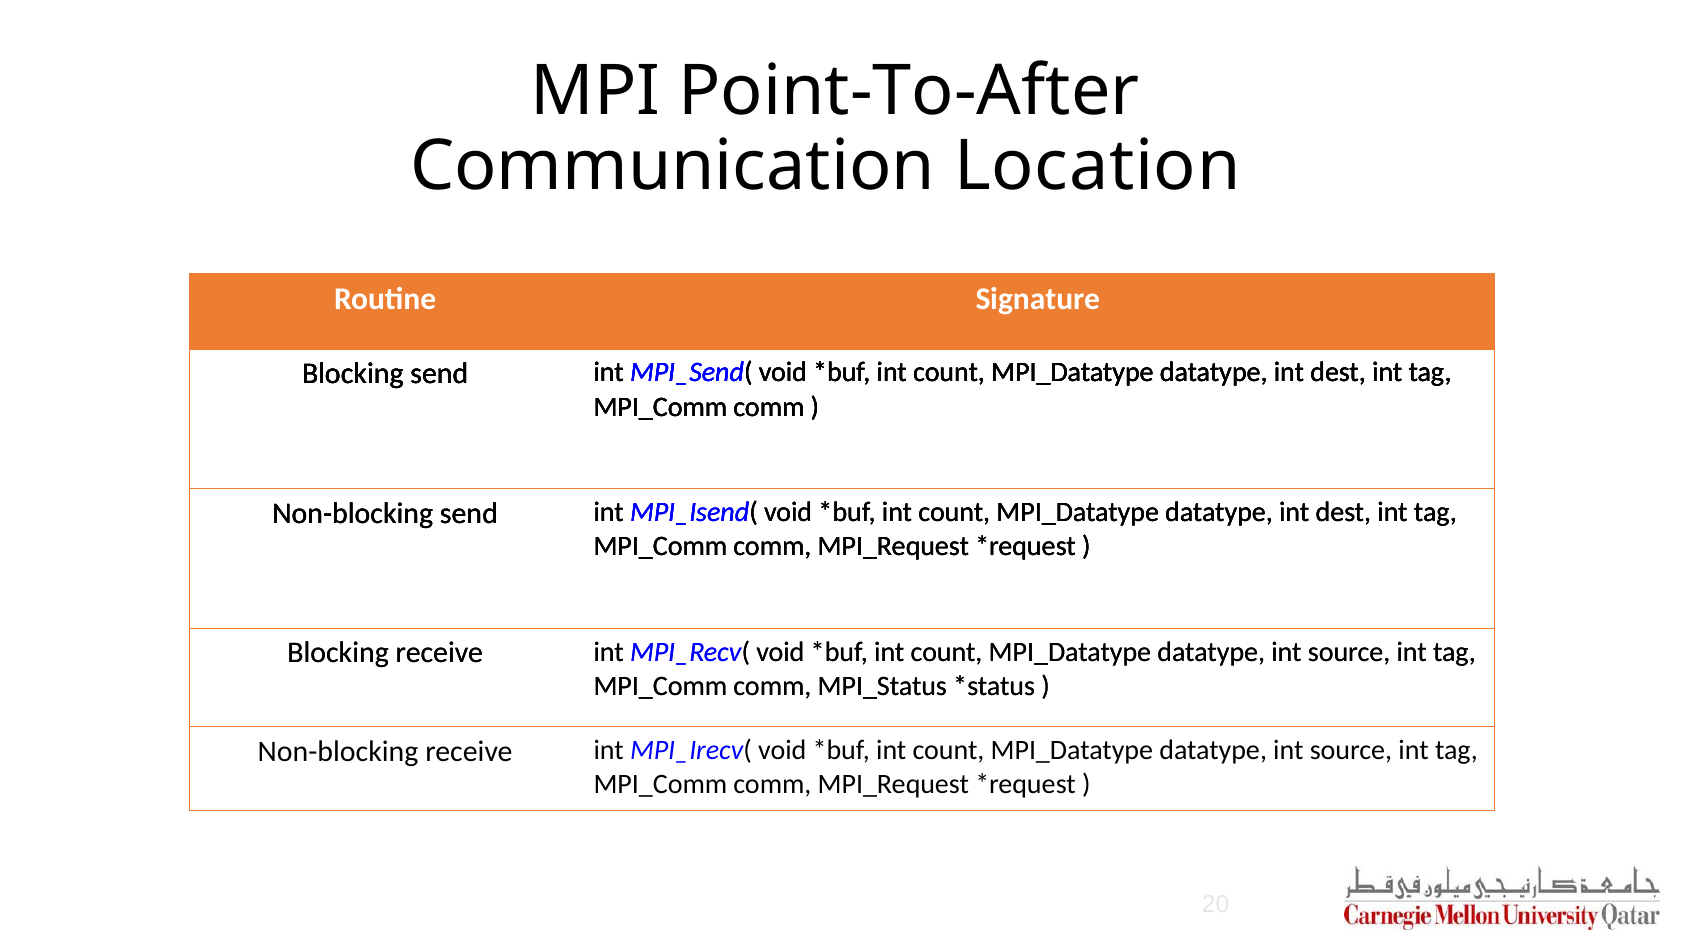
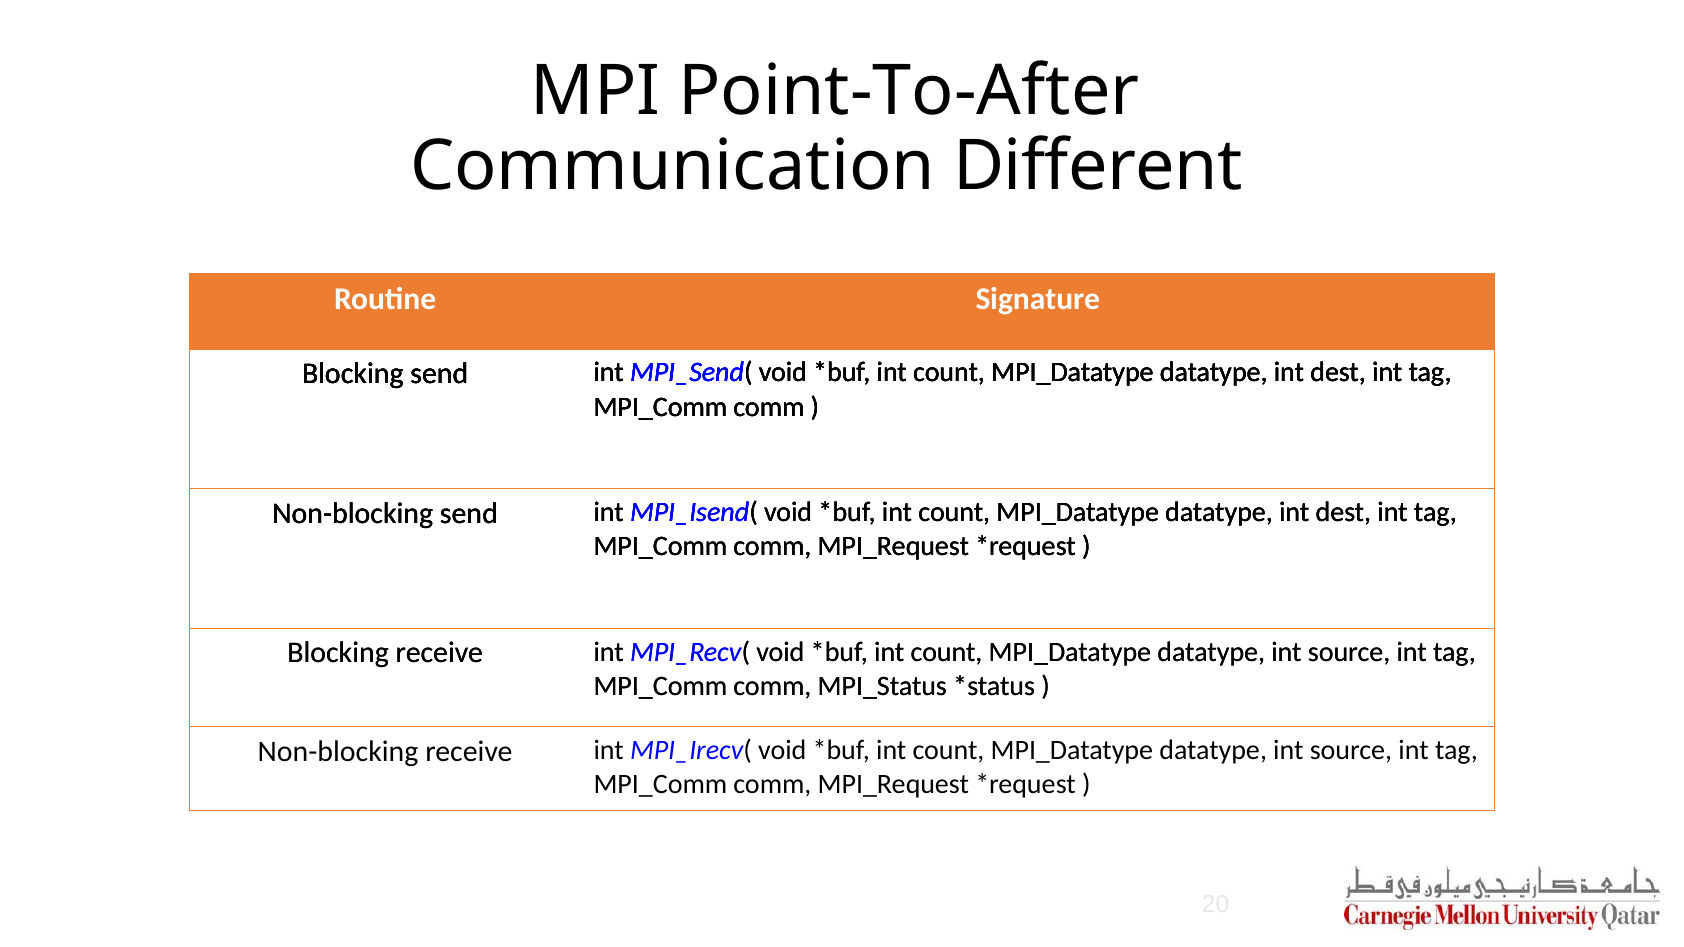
Location: Location -> Different (1098, 167)
